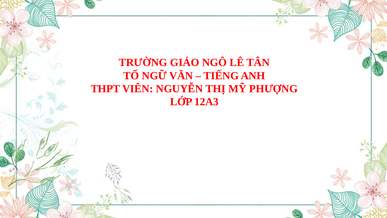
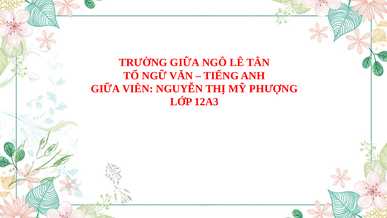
TRƯỜNG GIÁO: GIÁO -> GIỮA (185, 63)
THPT: THPT -> GIỮA (105, 89)
